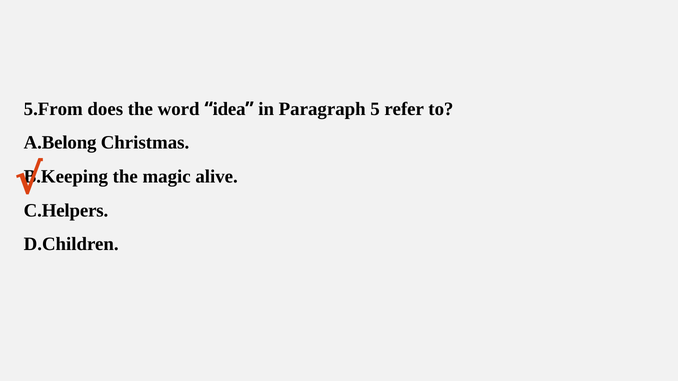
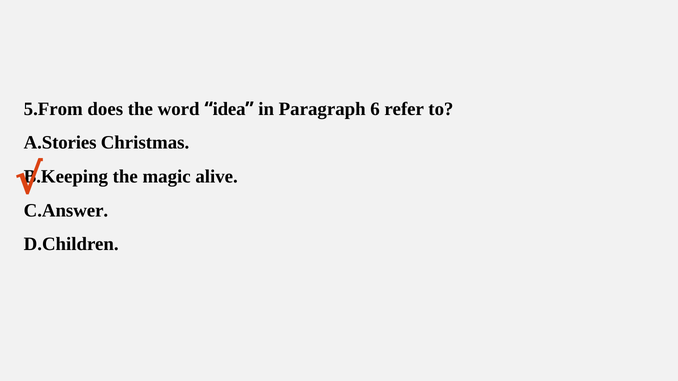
5: 5 -> 6 (375, 109)
A.Belong: A.Belong -> A.Stories (60, 143)
C.Helpers: C.Helpers -> C.Answer (66, 211)
